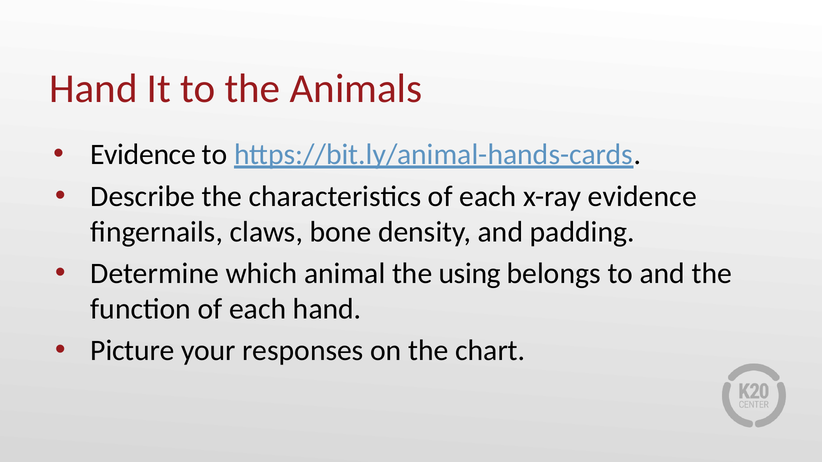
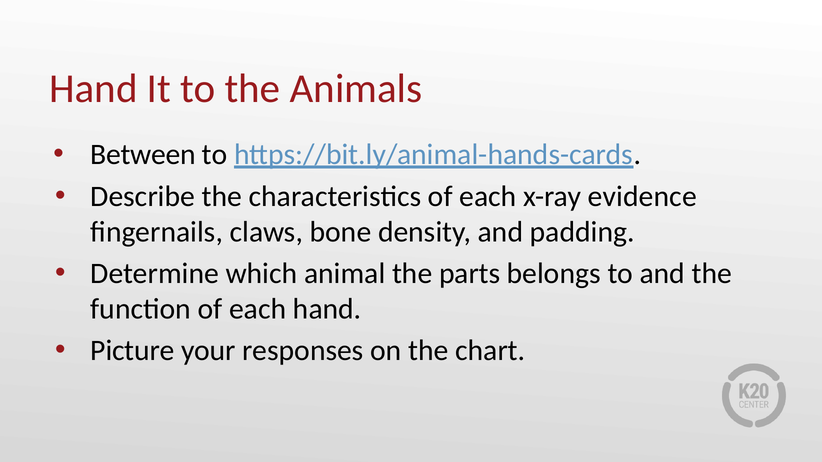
Evidence: Evidence -> Between (143, 154)
using: using -> parts (470, 274)
